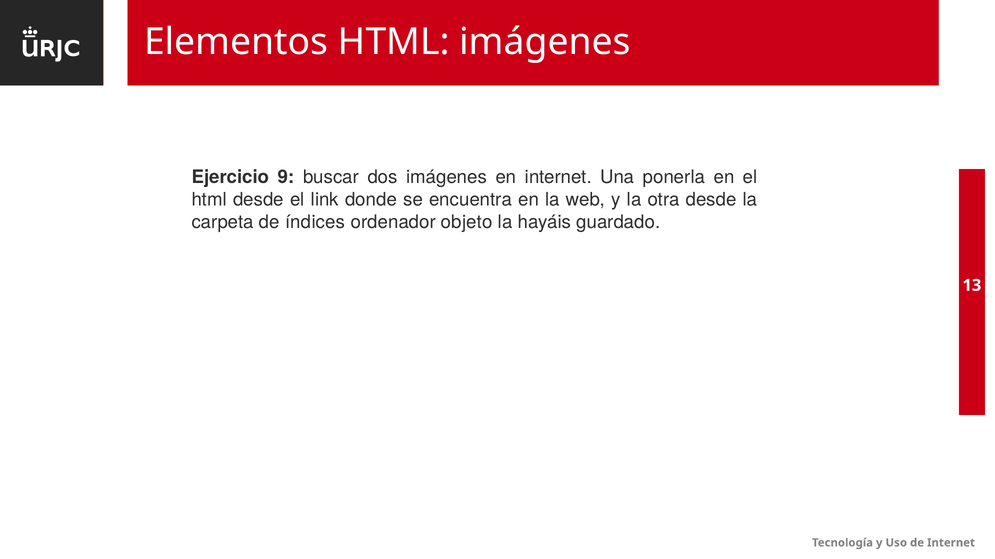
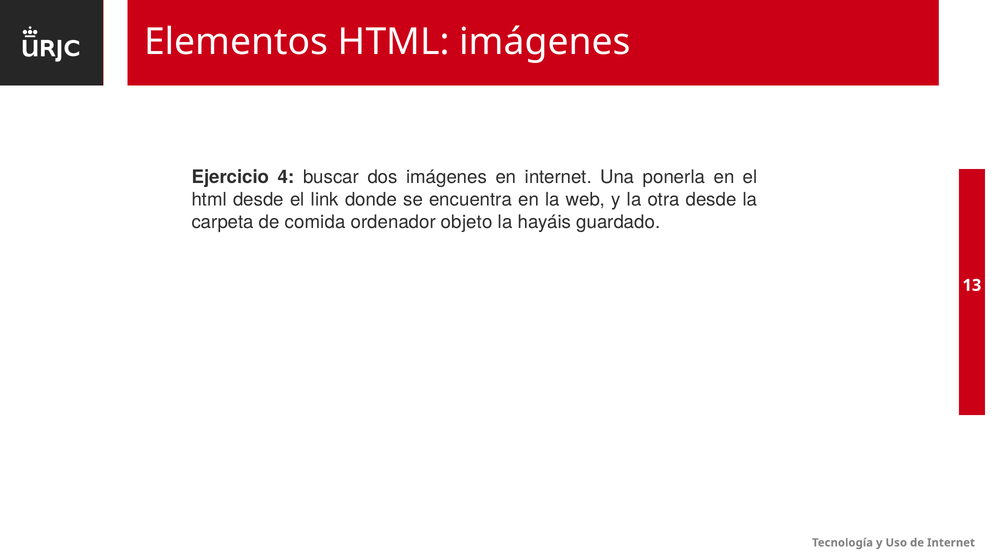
9: 9 -> 4 (286, 177)
índices: índices -> comida (315, 222)
